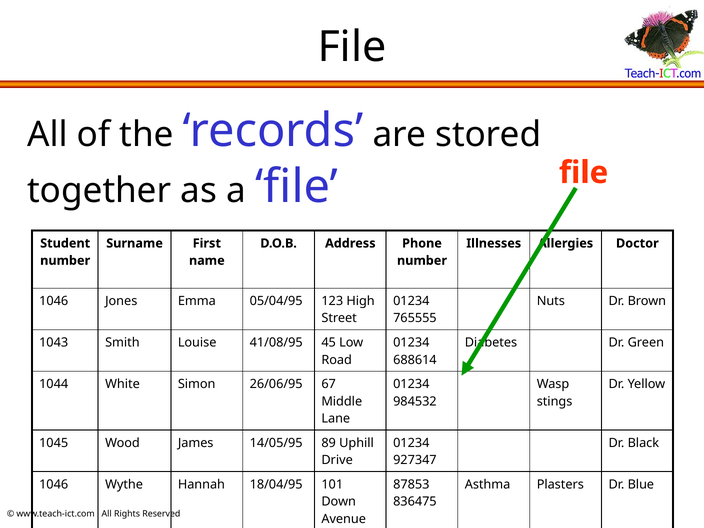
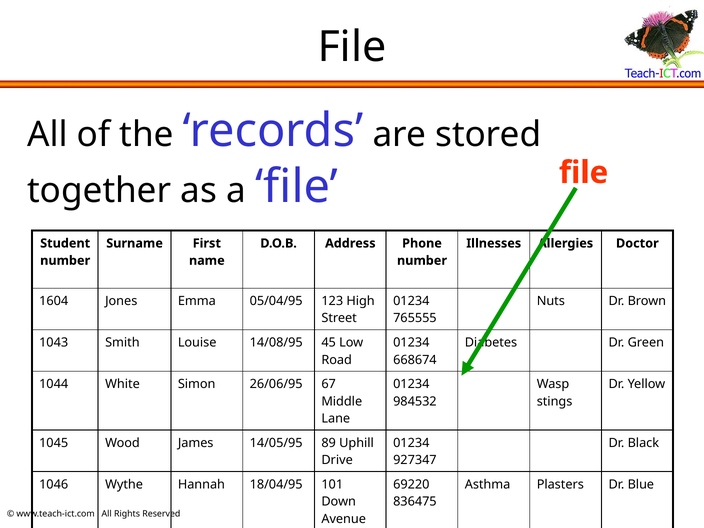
1046: 1046 -> 1604 (54, 301)
41/08/95: 41/08/95 -> 14/08/95 (276, 343)
688614: 688614 -> 668674 (415, 360)
87853: 87853 -> 69220 (411, 484)
